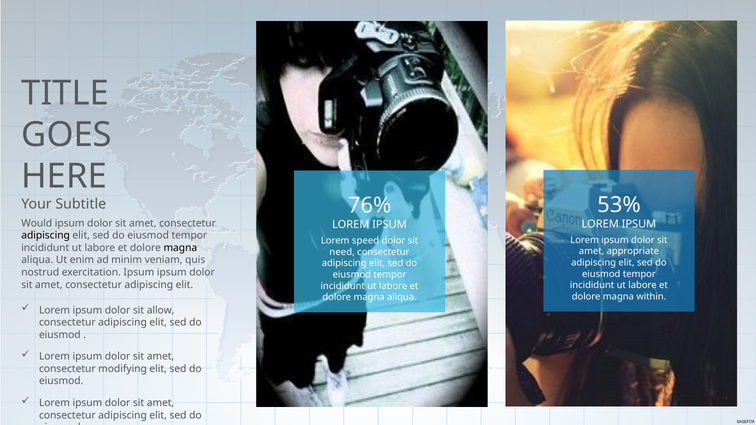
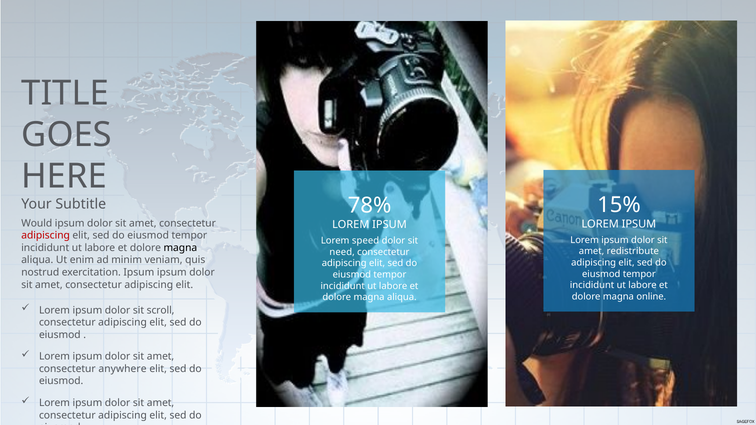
53%: 53% -> 15% (619, 205)
76%: 76% -> 78% (370, 206)
adipiscing colour: black -> red (46, 236)
appropriate: appropriate -> redistribute (633, 251)
within: within -> online (651, 297)
allow: allow -> scroll (161, 310)
modifying: modifying -> anywhere (123, 369)
